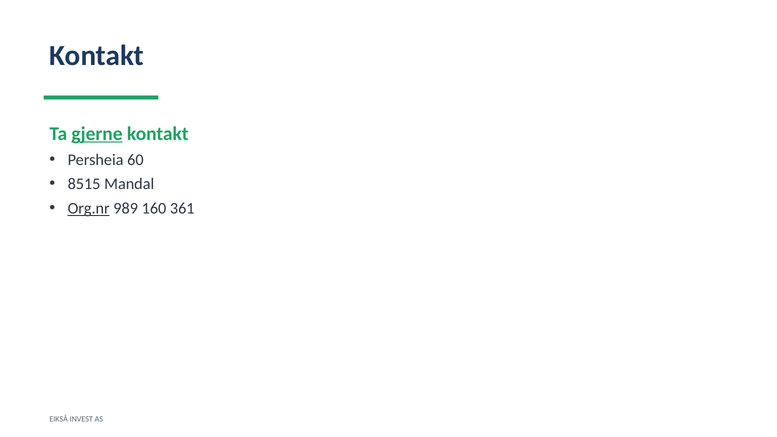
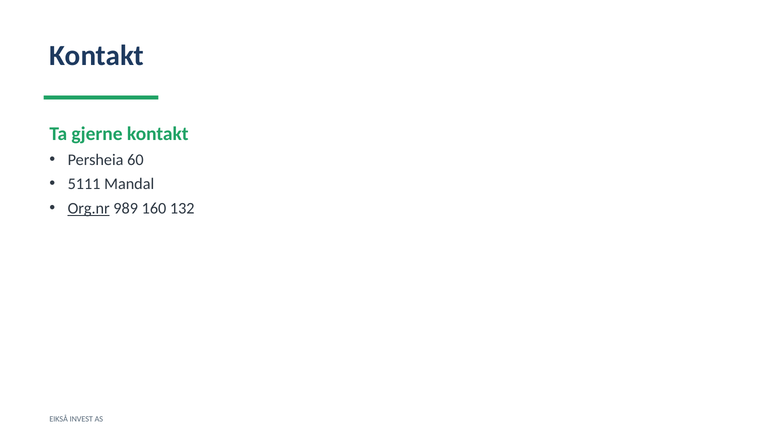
gjerne underline: present -> none (97, 134)
8515: 8515 -> 5111 (84, 184)
361: 361 -> 132 (182, 208)
